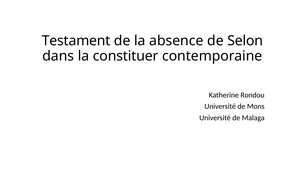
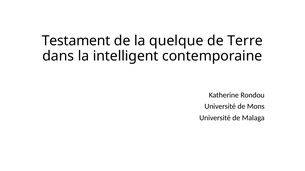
absence: absence -> quelque (176, 41)
Selon: Selon -> Terre (245, 41)
constituer: constituer -> intelligent (126, 56)
